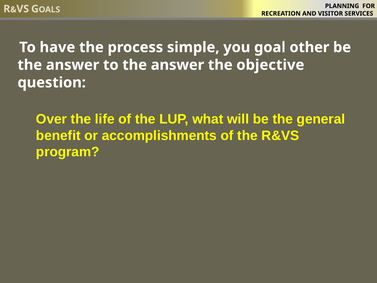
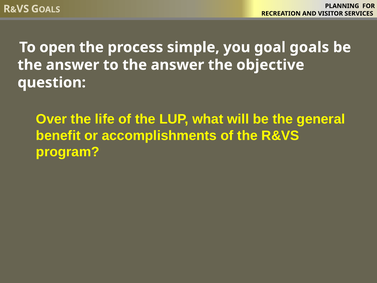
have: have -> open (58, 47)
goal other: other -> goals (309, 47)
